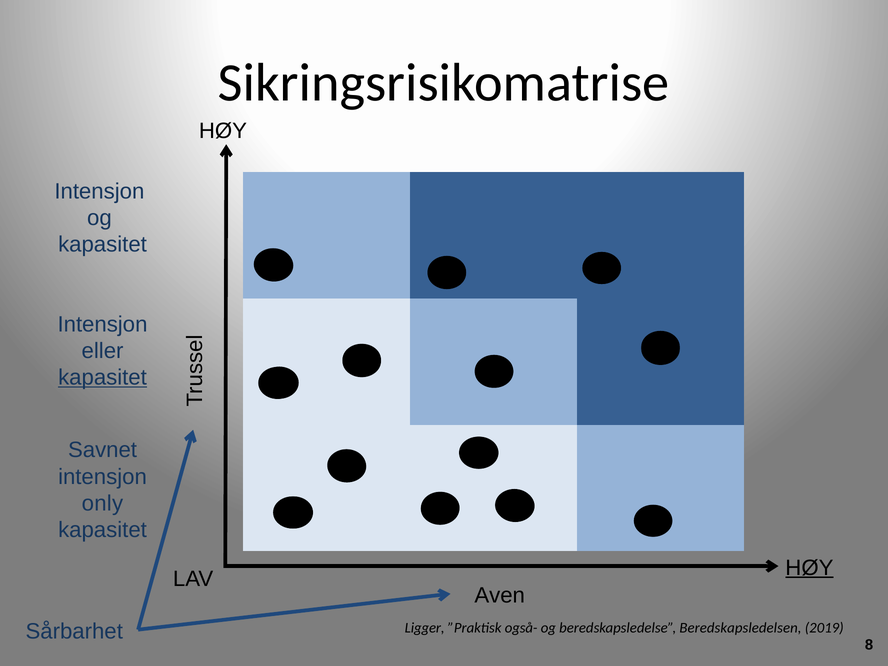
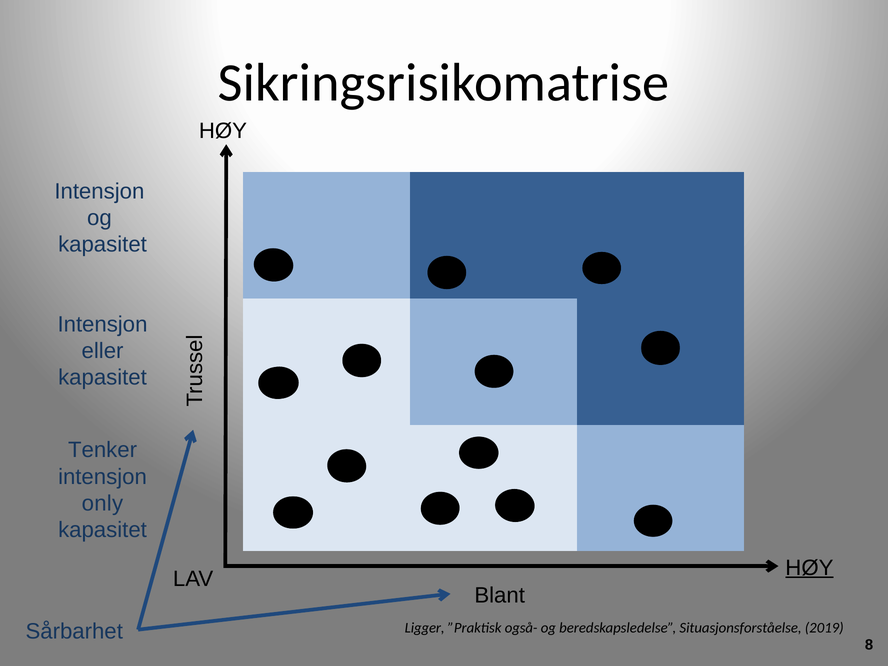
kapasitet underline: present -> none (102, 378)
Savnet: Savnet -> Tenker (103, 450)
Aven: Aven -> Blant (500, 595)
Beredskapsledelsen: Beredskapsledelsen -> Situasjonsforståelse (741, 628)
